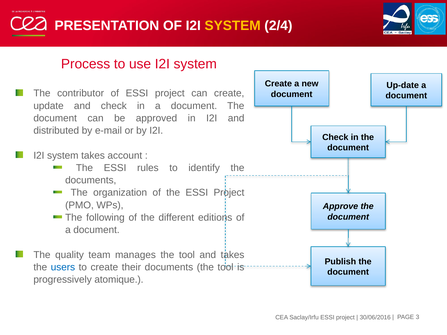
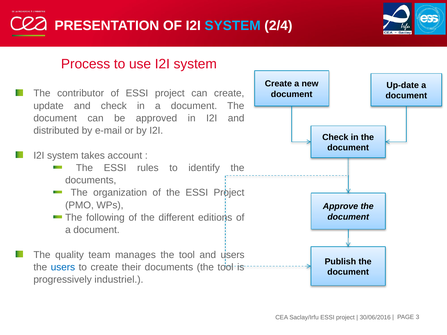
SYSTEM colour: yellow -> light blue (233, 26)
and takes: takes -> users (233, 255)
atomique: atomique -> industriel (119, 280)
